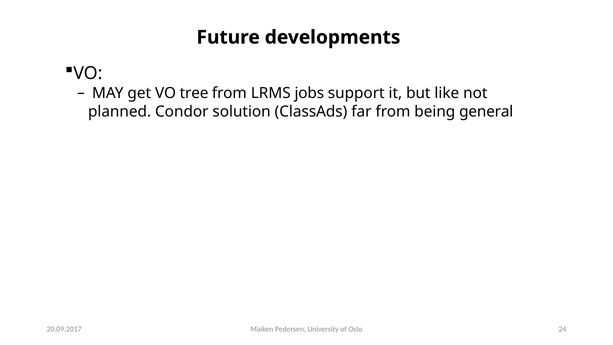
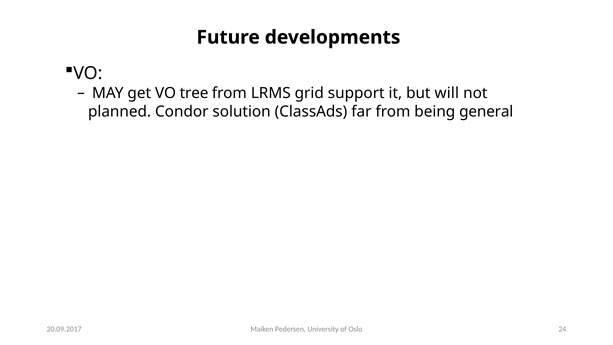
jobs: jobs -> grid (309, 93)
like: like -> will (447, 93)
